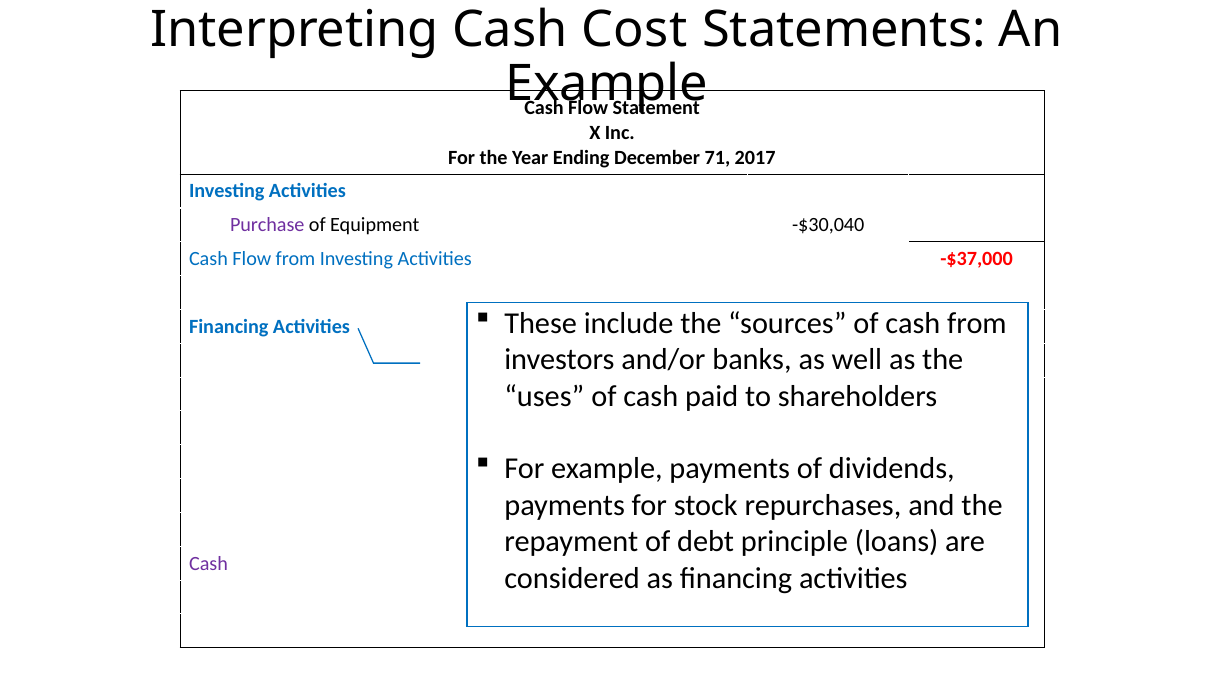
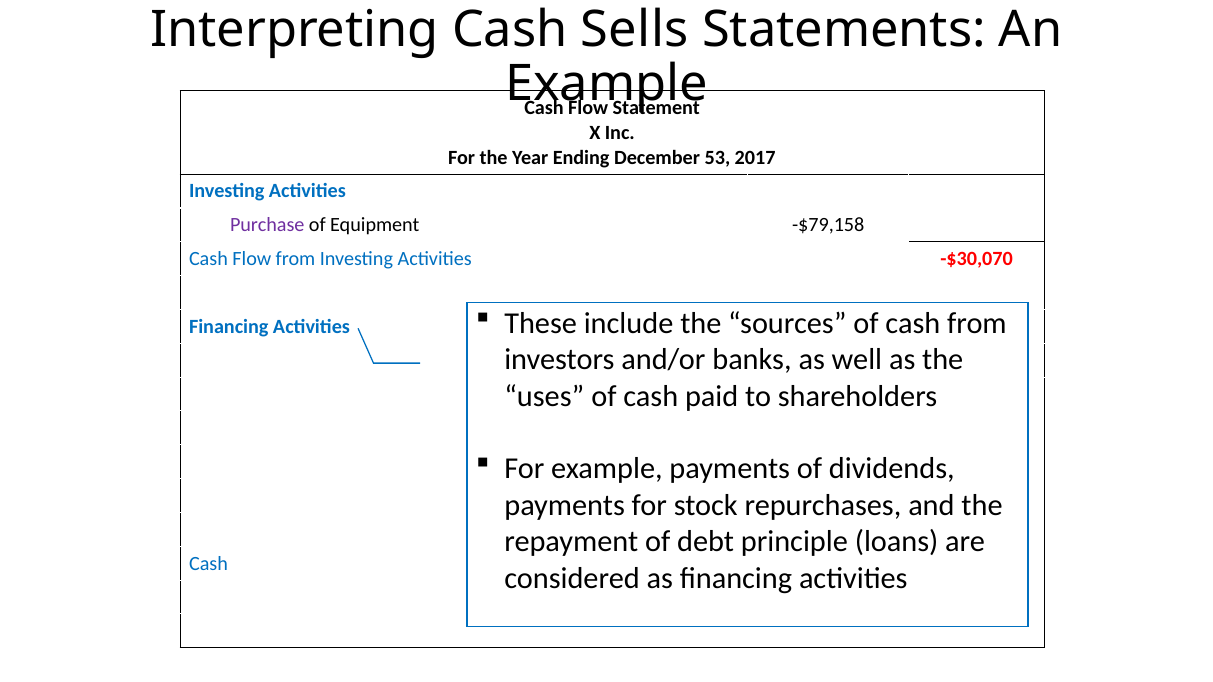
Cash Cost: Cost -> Sells (635, 30)
71: 71 -> 53 (717, 158)
-$30,040: -$30,040 -> -$79,158 (828, 225)
-$37,000: -$37,000 -> -$30,070 (977, 259)
Cash colour: purple -> blue (209, 564)
